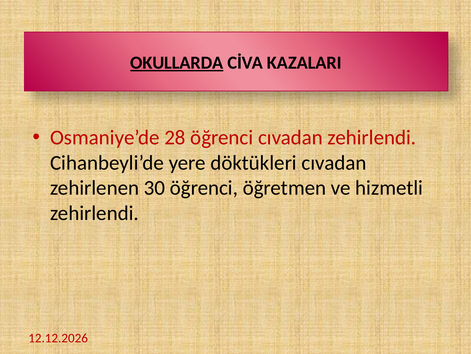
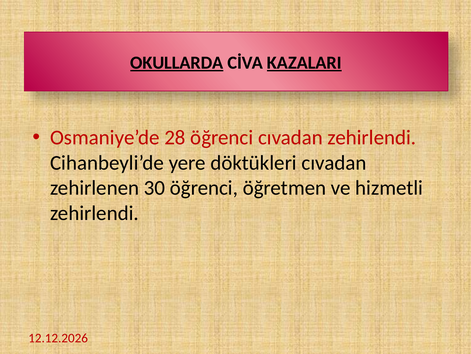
KAZALARI underline: none -> present (304, 63)
